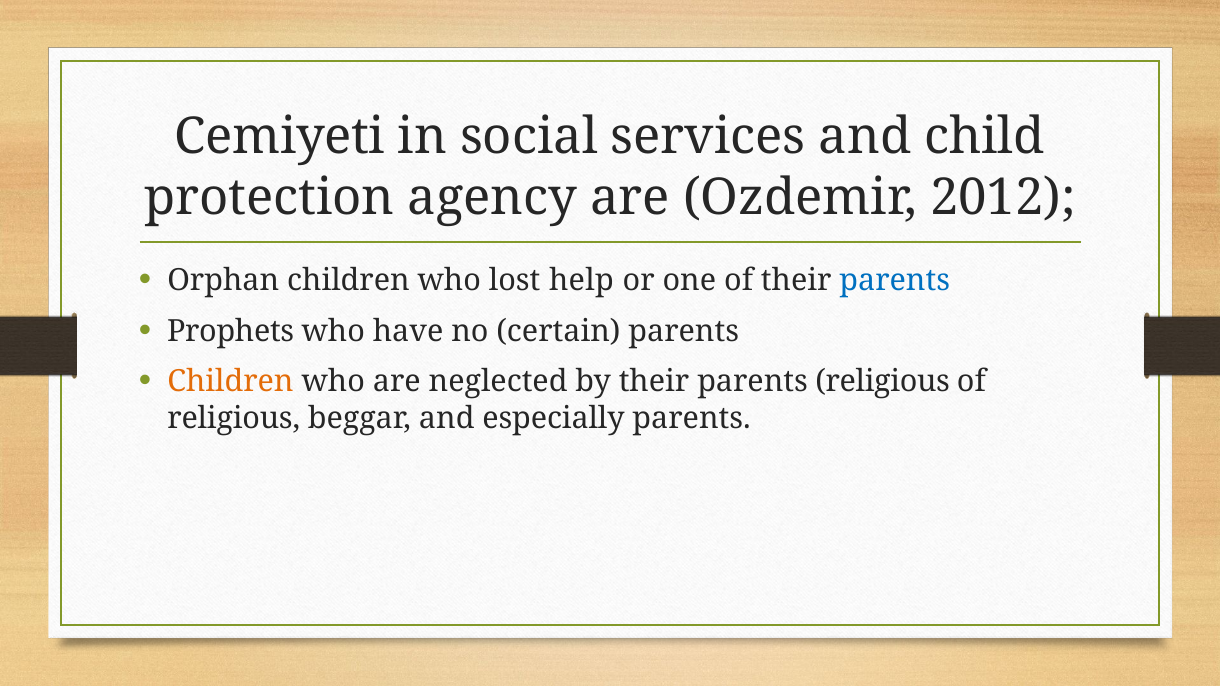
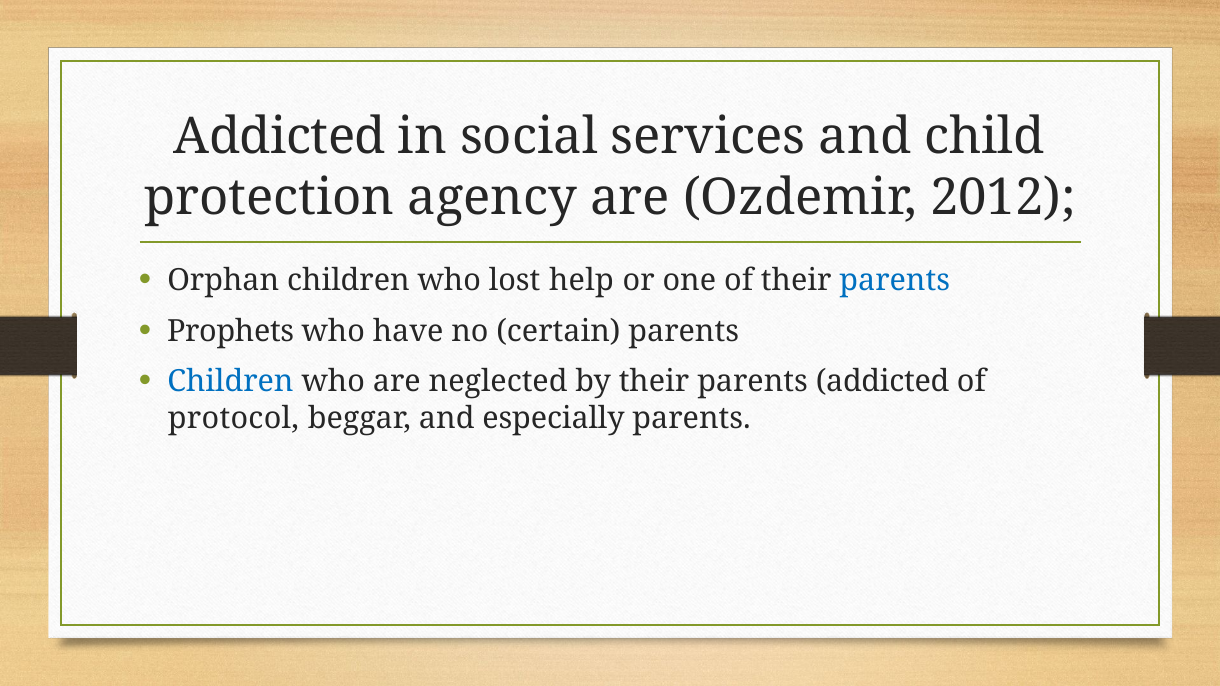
Cemiyeti: Cemiyeti -> Addicted (280, 137)
Children colour: orange -> blue (231, 382)
parents religious: religious -> addicted (883, 382)
religious: religious -> protocol (234, 418)
